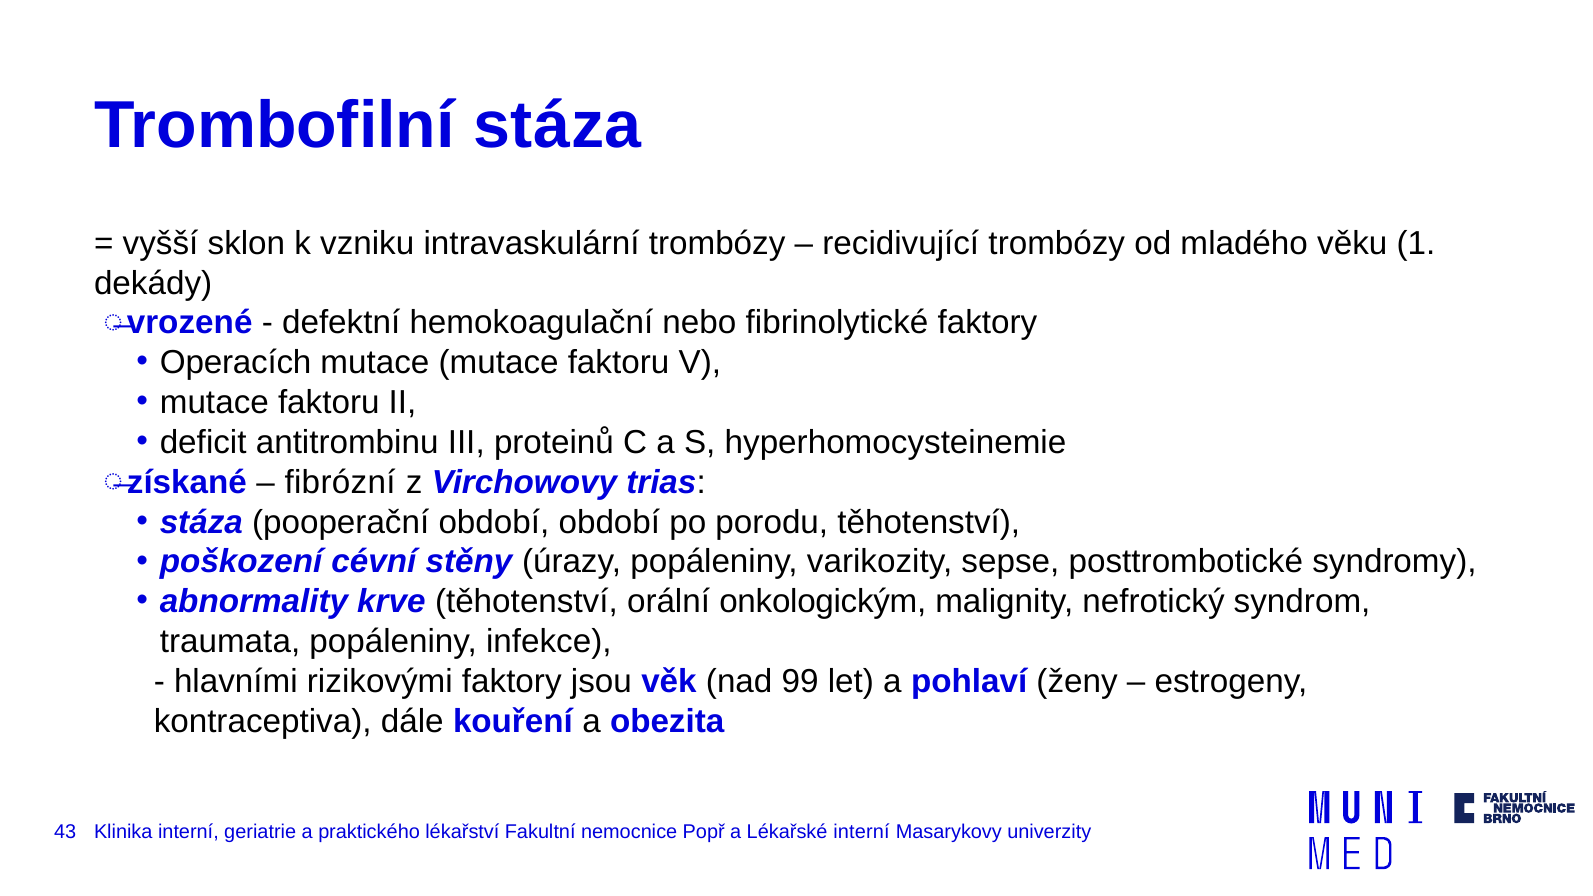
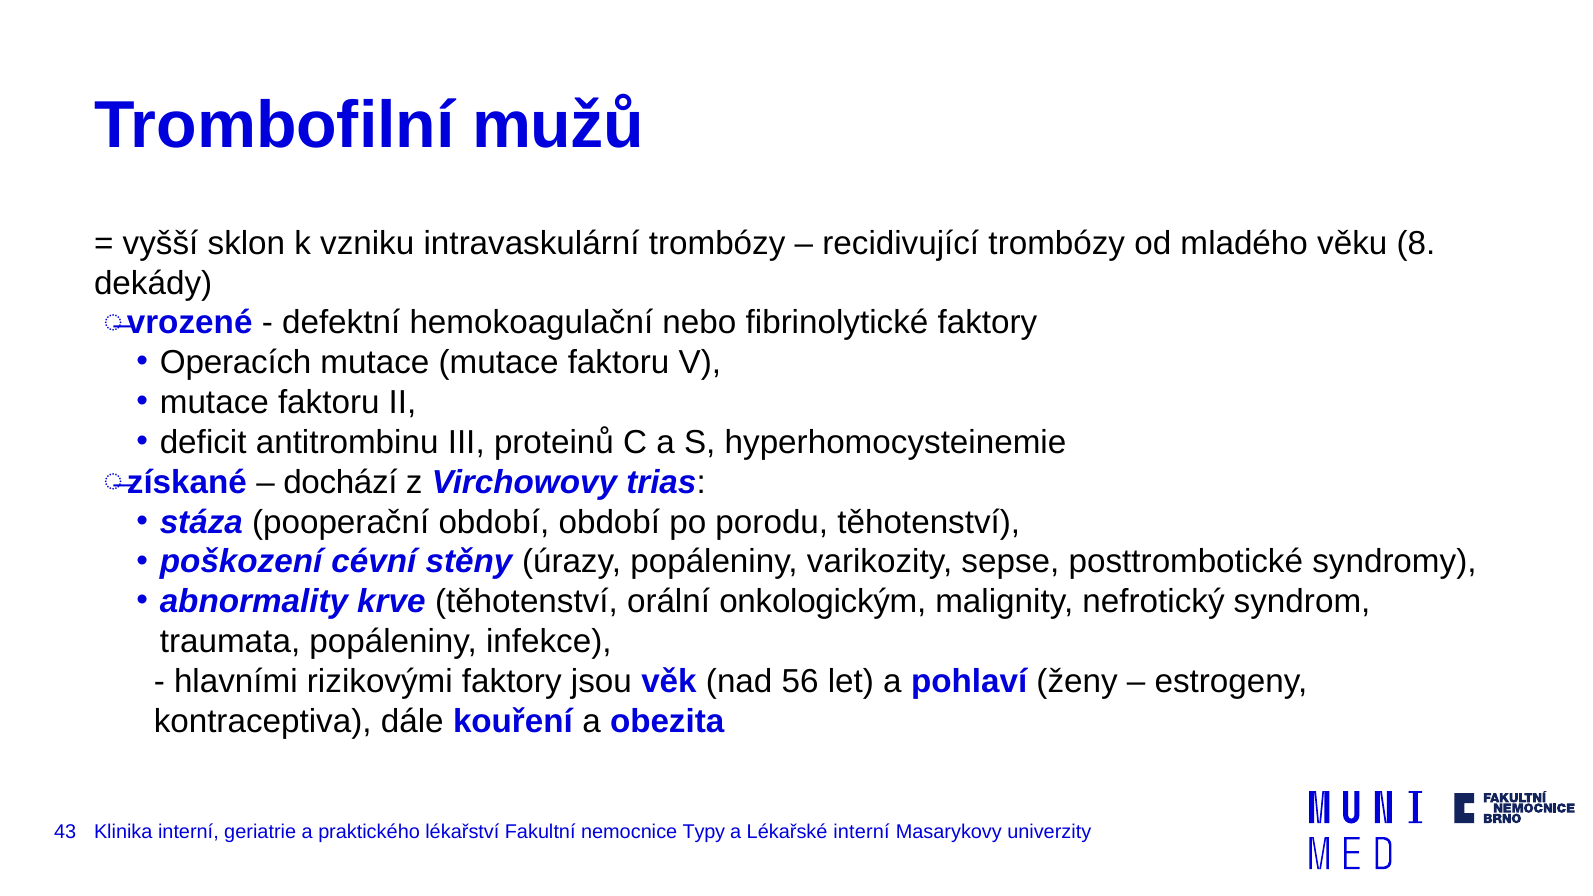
Trombofilní stáza: stáza -> mužů (558, 125)
1: 1 -> 8 (1416, 243)
fibrózní: fibrózní -> dochází (340, 482)
99: 99 -> 56 (800, 682)
Popř: Popř -> Typy (704, 832)
